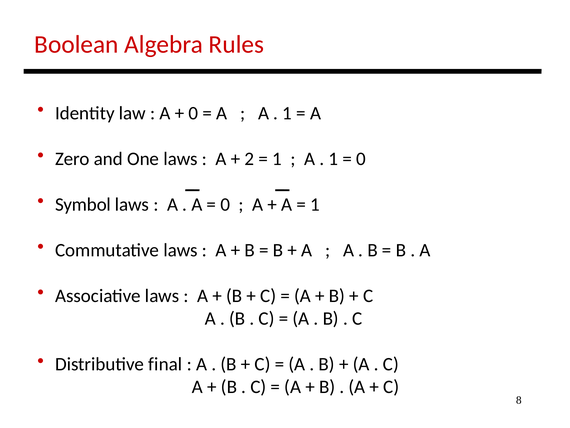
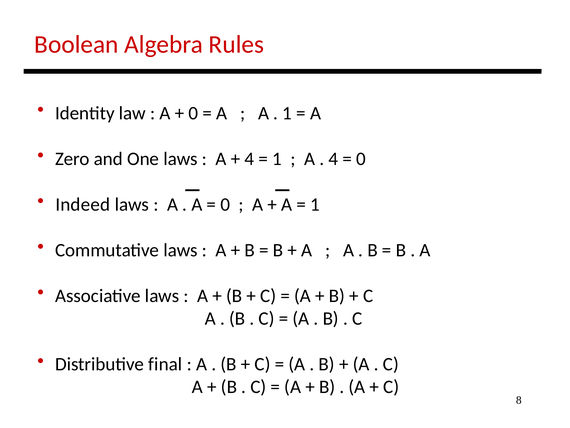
2: 2 -> 4 (249, 159)
1: 1 -> 4 (333, 159)
Symbol: Symbol -> Indeed (83, 204)
